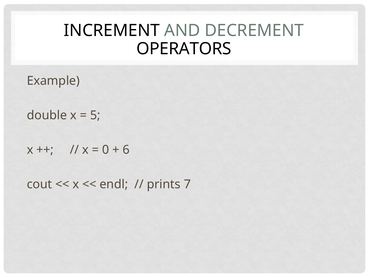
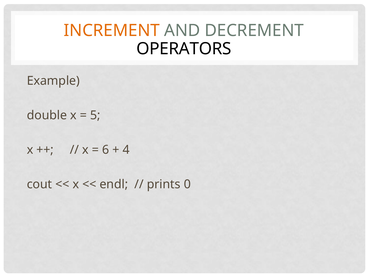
INCREMENT colour: black -> orange (112, 31)
0: 0 -> 6 (106, 150)
6: 6 -> 4 (126, 150)
7: 7 -> 0 (187, 184)
